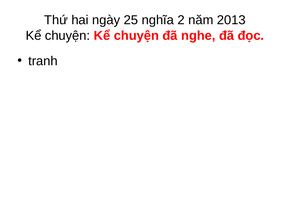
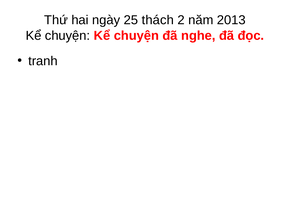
nghĩa: nghĩa -> thách (158, 20)
